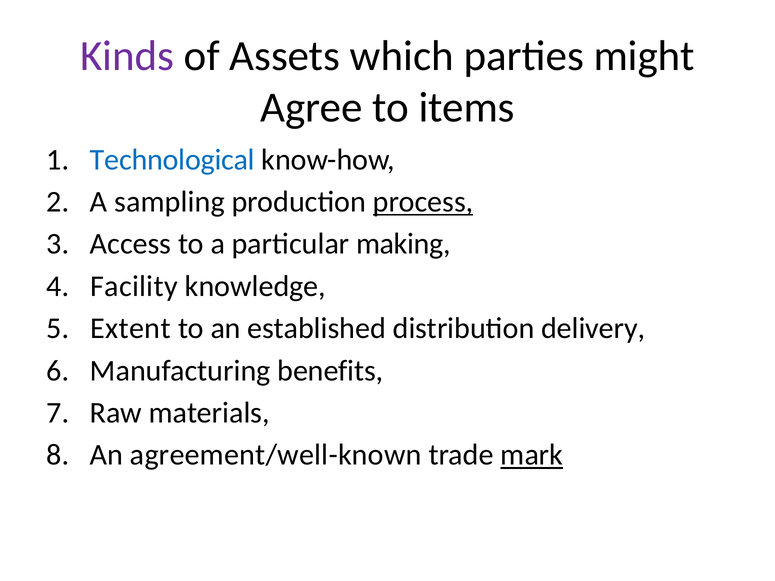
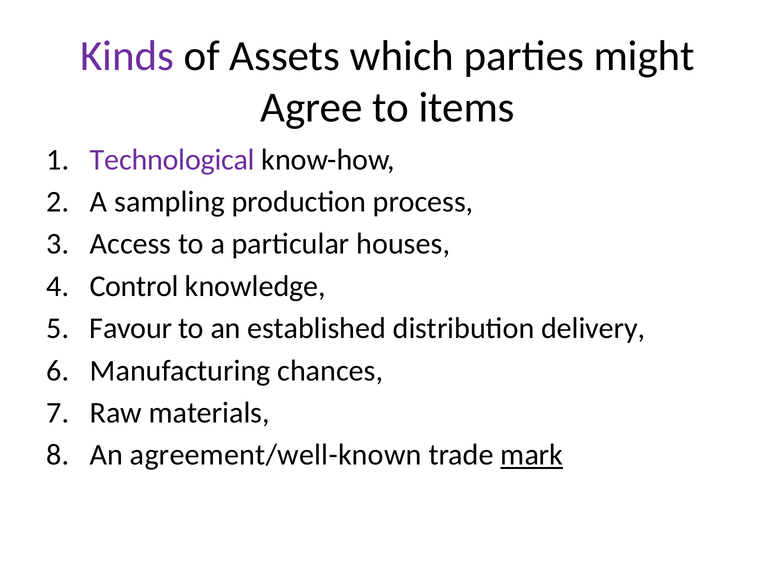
Technological colour: blue -> purple (172, 160)
process underline: present -> none (423, 202)
making: making -> houses (403, 244)
Facility: Facility -> Control (134, 286)
Extent: Extent -> Favour (131, 329)
benefits: benefits -> chances (330, 371)
